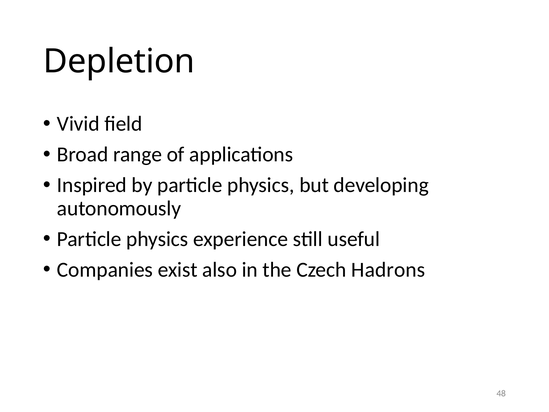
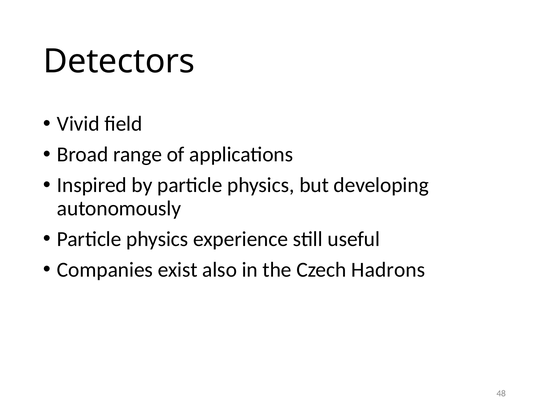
Depletion: Depletion -> Detectors (119, 61)
